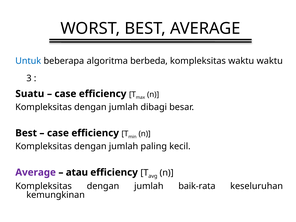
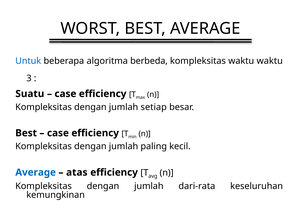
dibagi: dibagi -> setiap (154, 107)
Average colour: purple -> blue (36, 172)
atau: atau -> atas (77, 172)
baik-rata: baik-rata -> dari-rata (197, 186)
